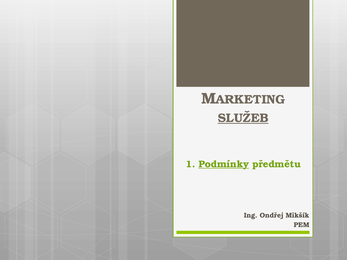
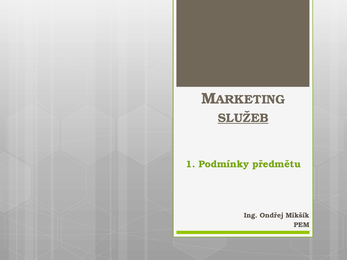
Podmínky underline: present -> none (224, 164)
